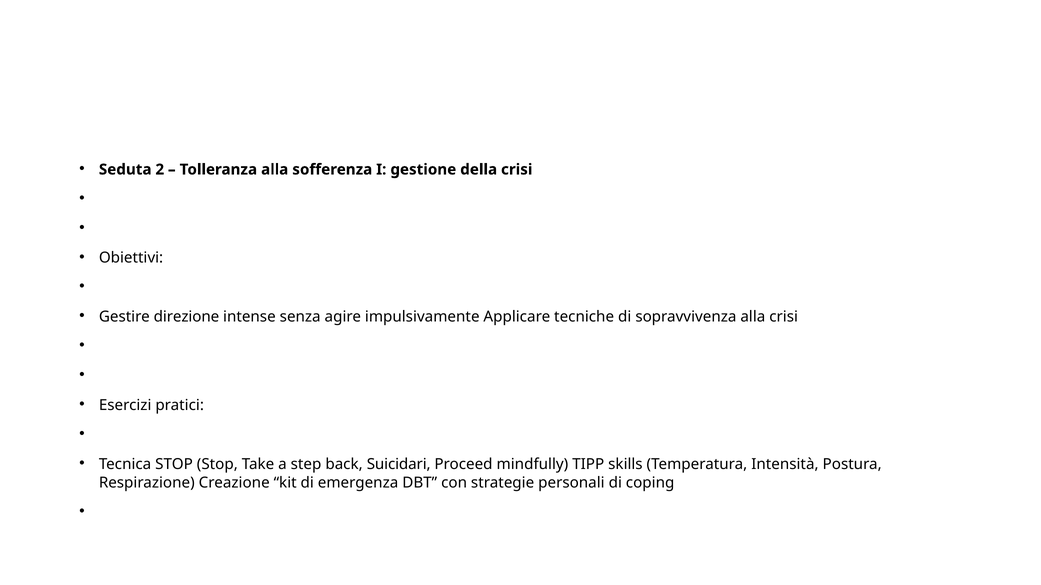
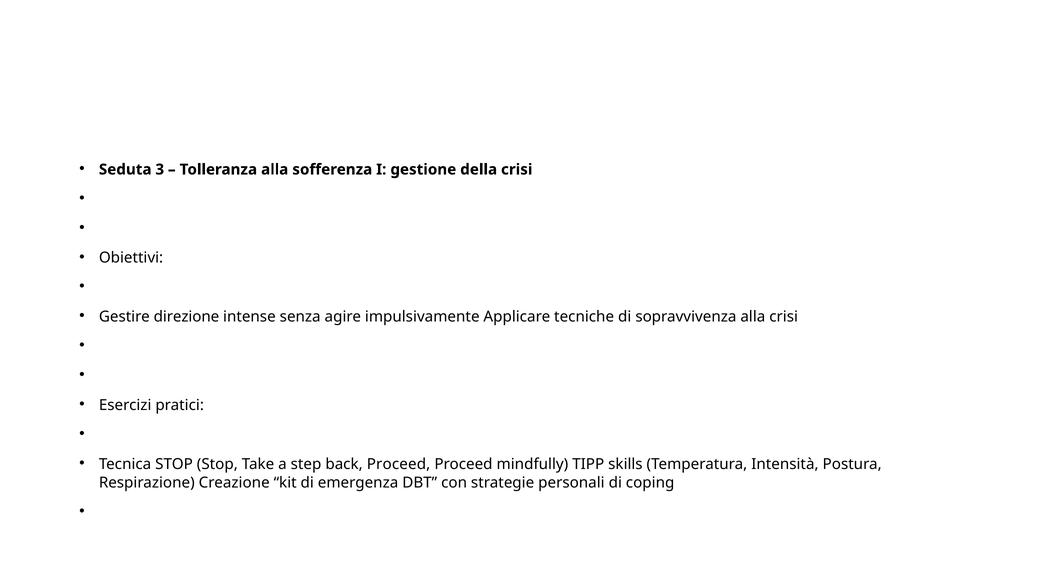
2: 2 -> 3 (160, 170)
back Suicidari: Suicidari -> Proceed (399, 464)
